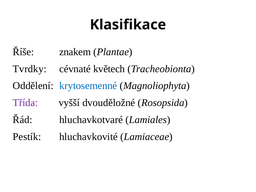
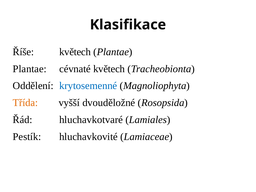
Říše znakem: znakem -> květech (75, 52)
Tvrdky: Tvrdky -> Plantae (30, 69)
Třída colour: purple -> orange (25, 103)
